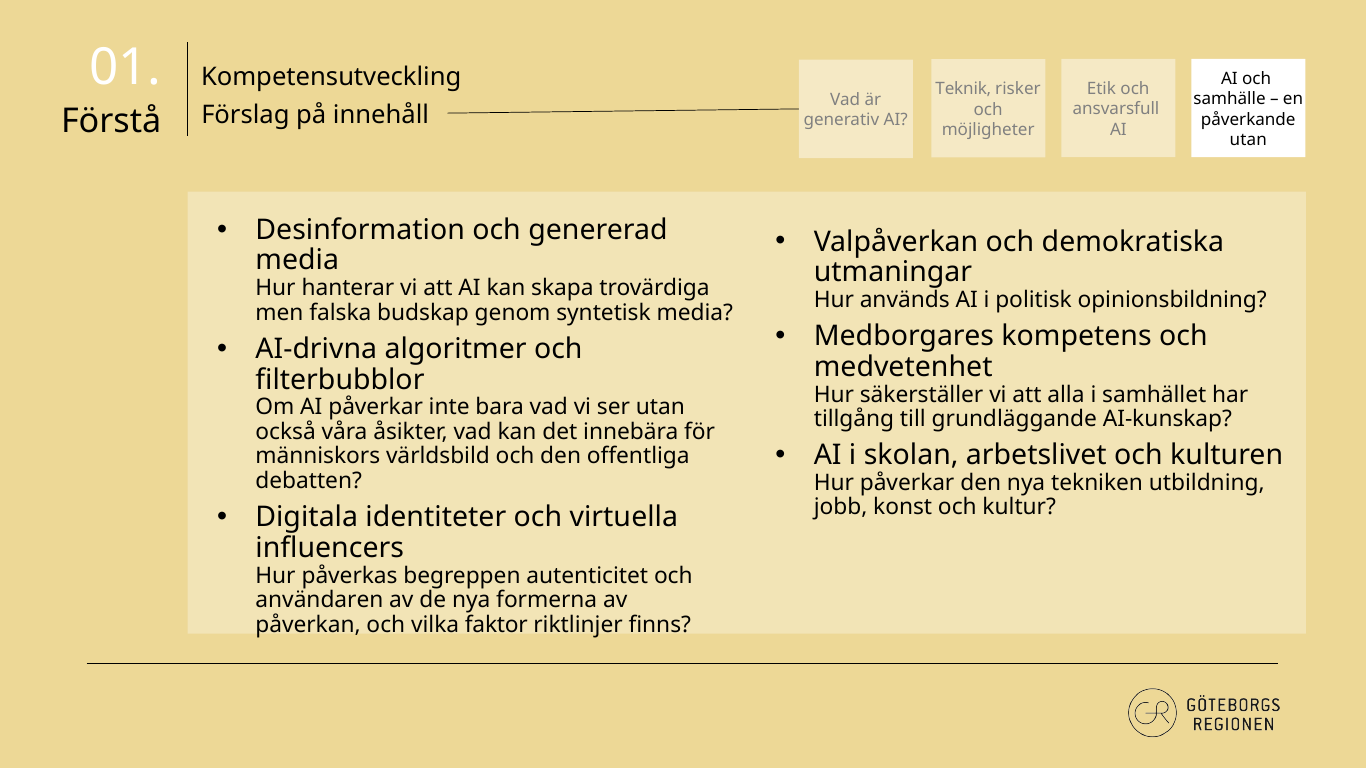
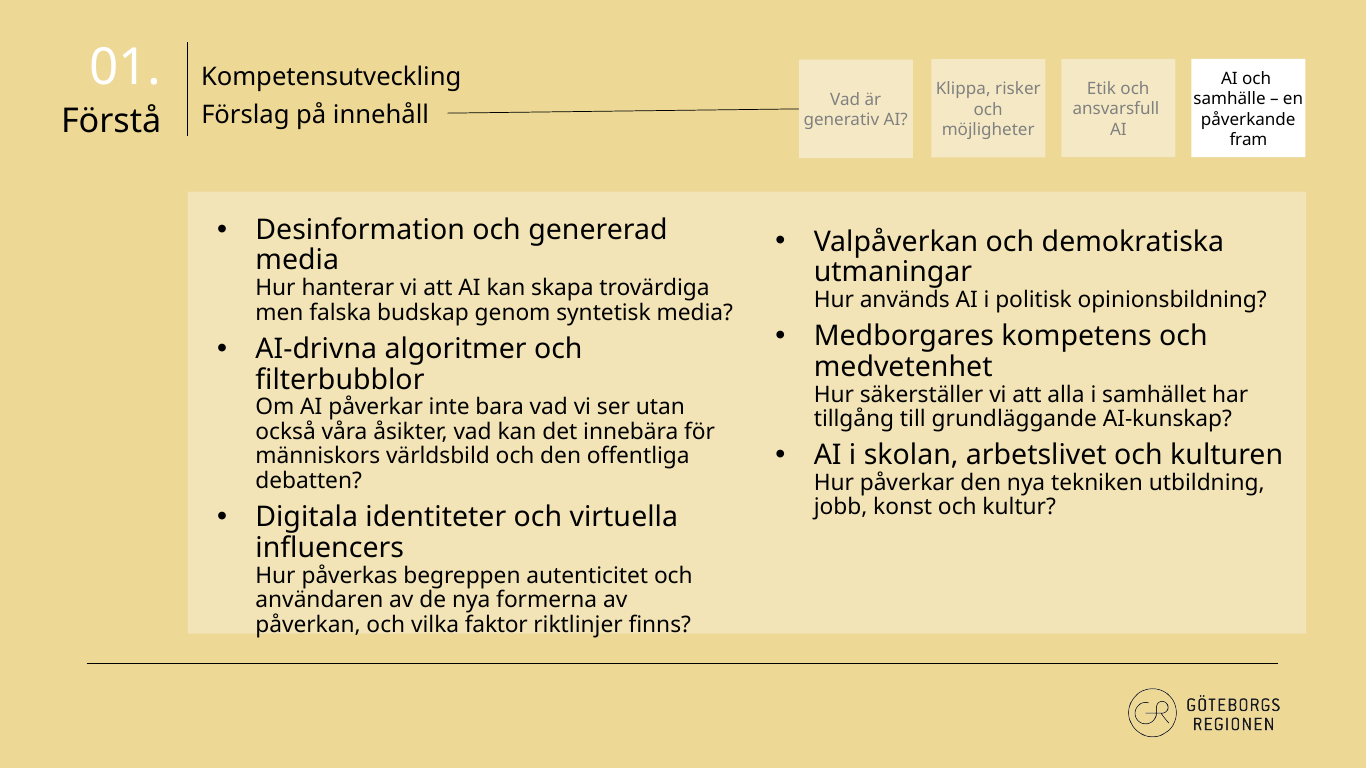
Teknik: Teknik -> Klippa (963, 89)
utan: utan -> fram (1248, 140)
